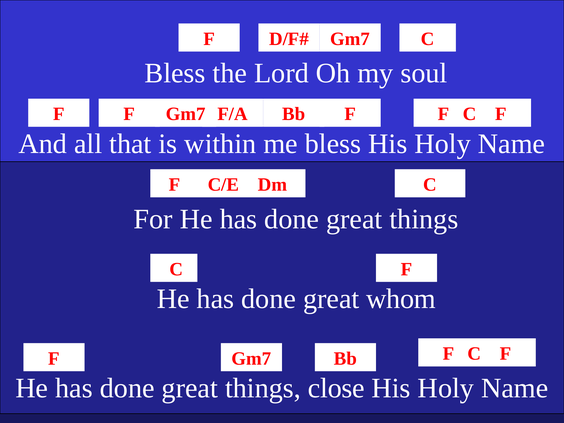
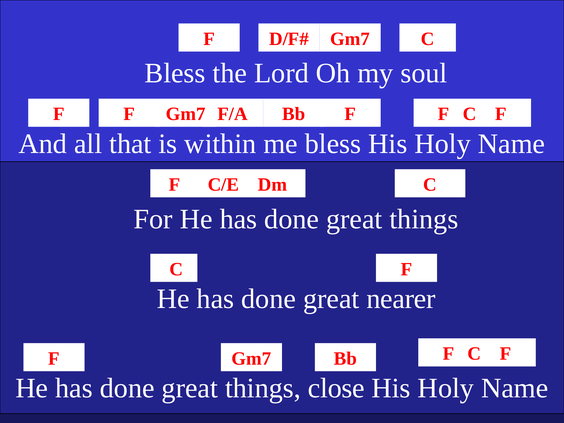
whom: whom -> nearer (401, 299)
